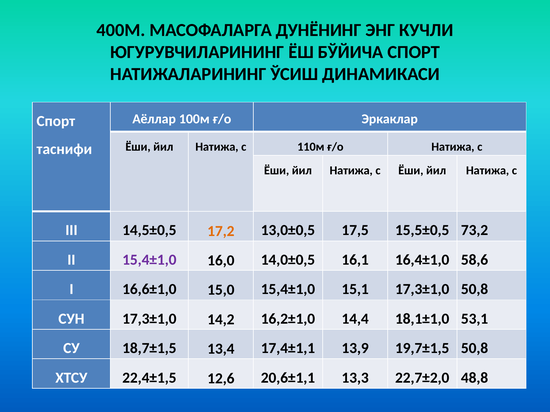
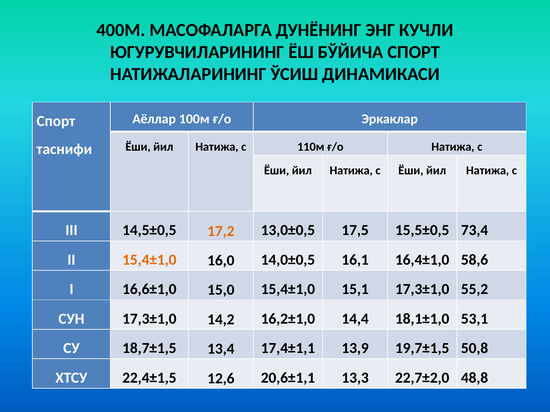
73,2: 73,2 -> 73,4 (475, 231)
15,4±1,0 colour: purple -> orange (149, 260)
17,3±1,0 50,8: 50,8 -> 55,2 (475, 290)
